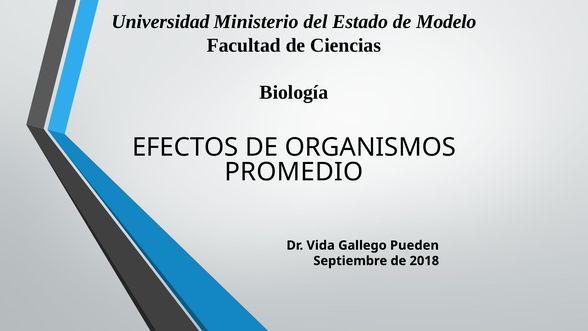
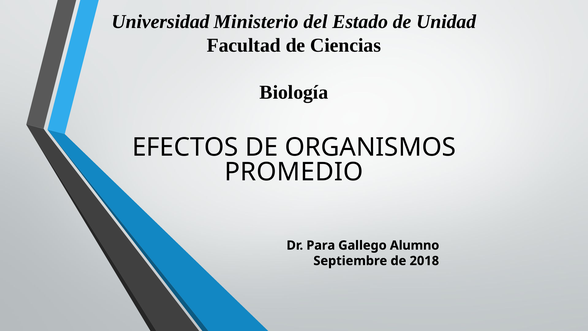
Modelo: Modelo -> Unidad (446, 22)
Vida: Vida -> Para (321, 245)
Pueden: Pueden -> Alumno (415, 245)
